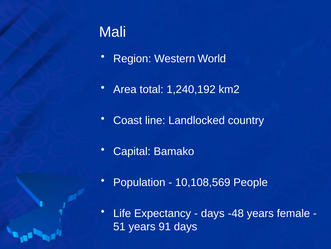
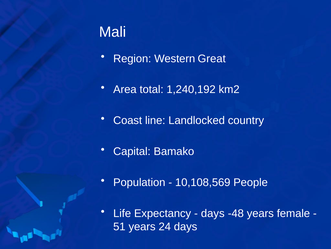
World: World -> Great (212, 58)
91: 91 -> 24 (165, 226)
